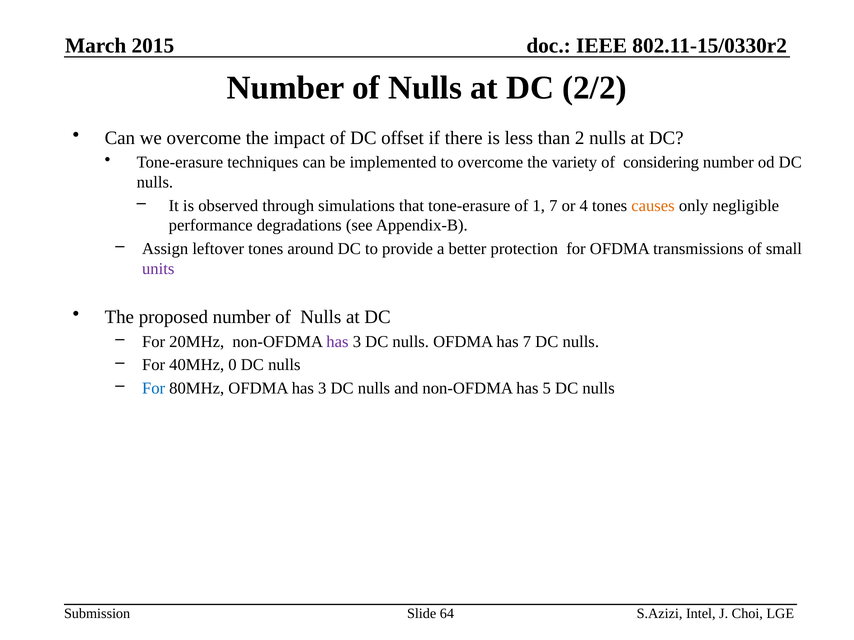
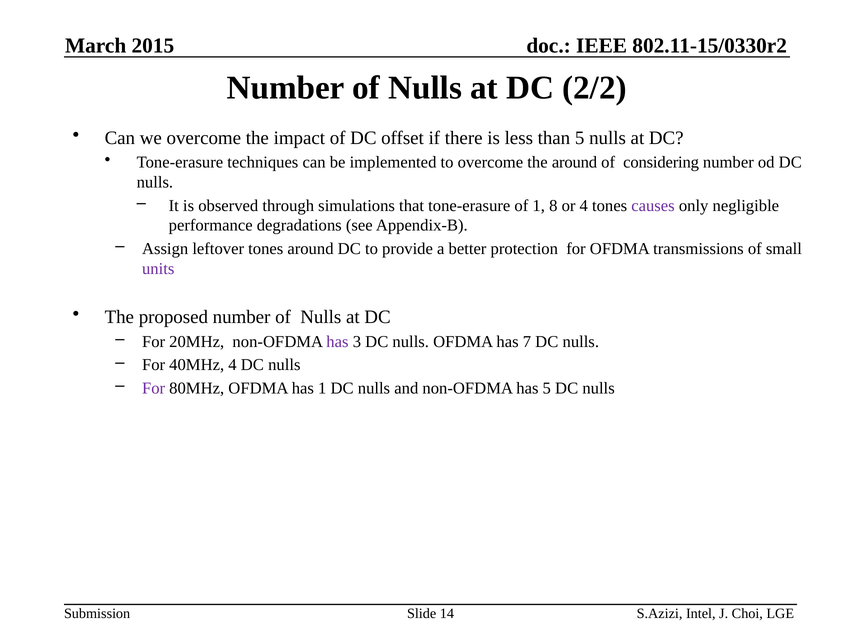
than 2: 2 -> 5 (580, 138)
the variety: variety -> around (575, 162)
1 7: 7 -> 8 (553, 206)
causes colour: orange -> purple (653, 206)
40MHz 0: 0 -> 4 (233, 365)
For colour: blue -> purple (154, 388)
OFDMA has 3: 3 -> 1 (322, 388)
64: 64 -> 14 (447, 614)
